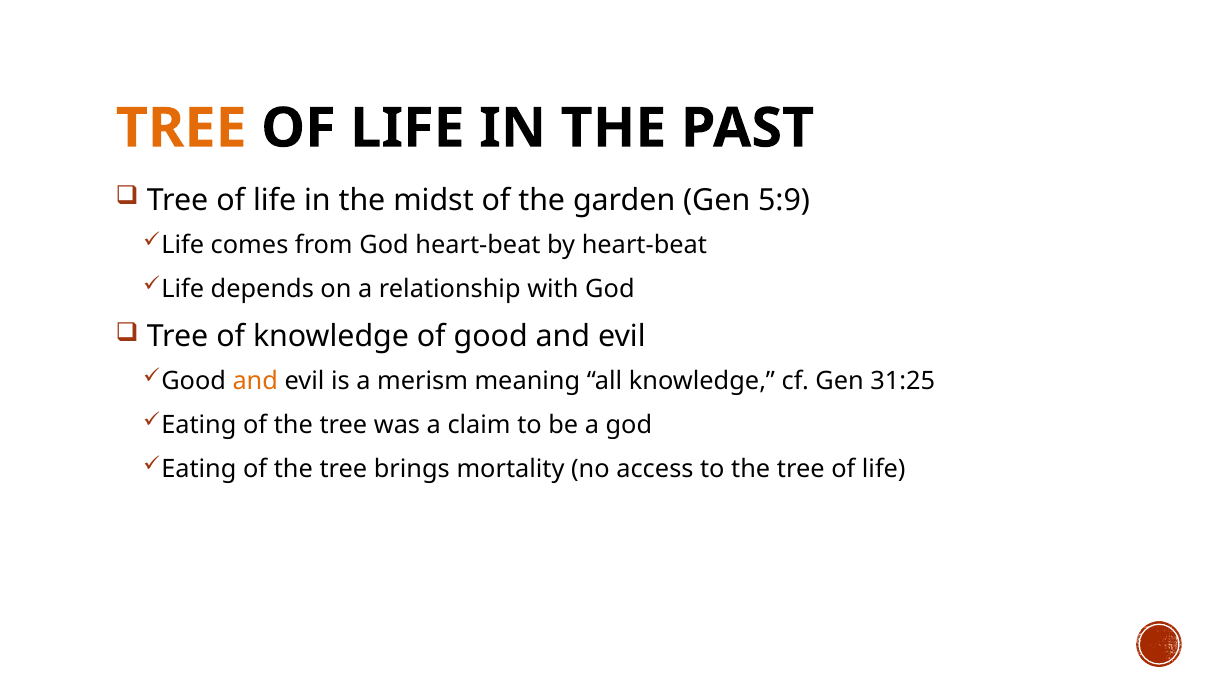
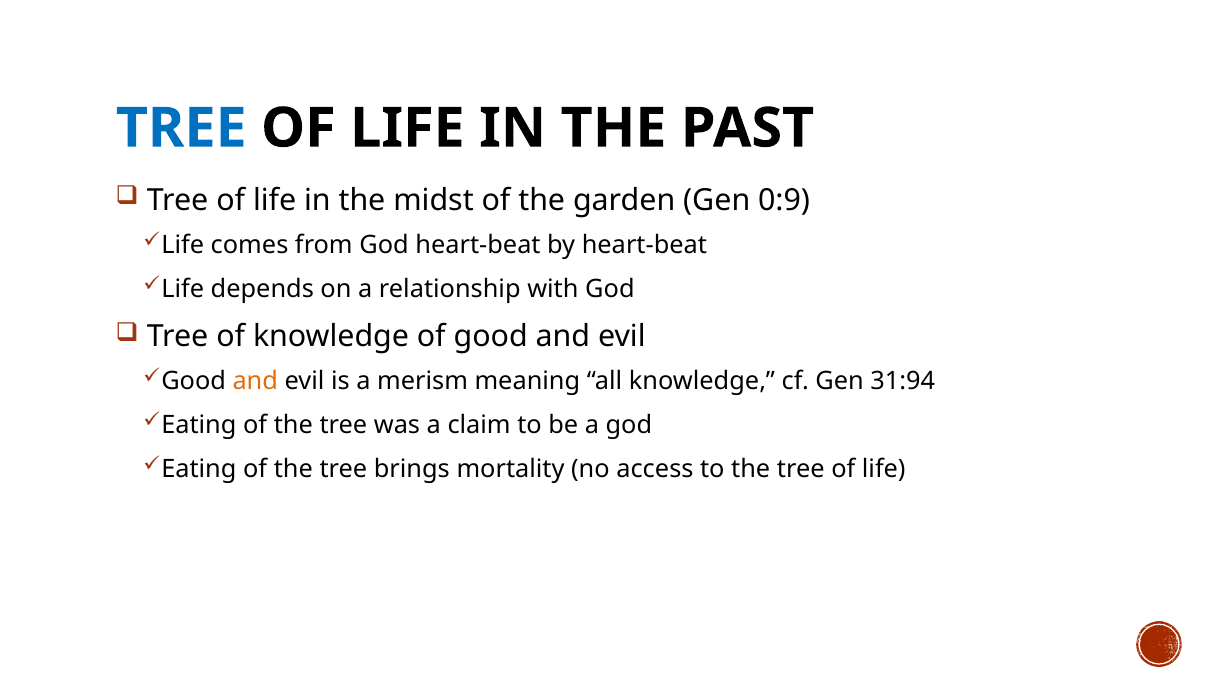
TREE colour: orange -> blue (181, 128)
5:9: 5:9 -> 0:9 (784, 200)
31:25: 31:25 -> 31:94 (903, 381)
